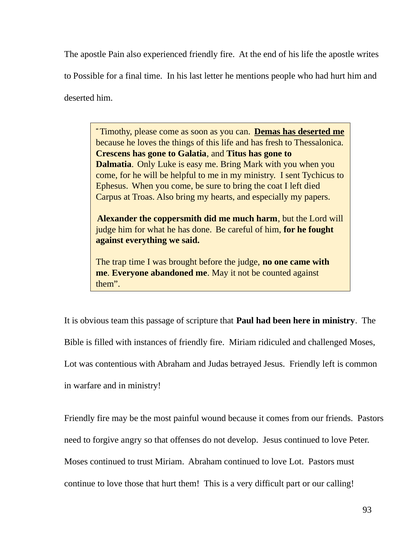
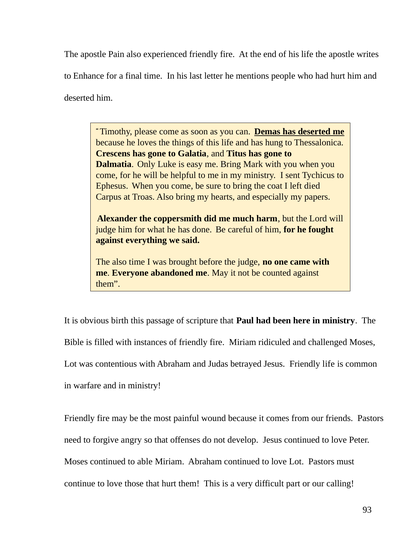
Possible: Possible -> Enhance (89, 76)
fresh: fresh -> hung (274, 142)
The trap: trap -> also (119, 262)
team: team -> birth (120, 320)
Friendly left: left -> life (329, 364)
trust: trust -> able (145, 461)
